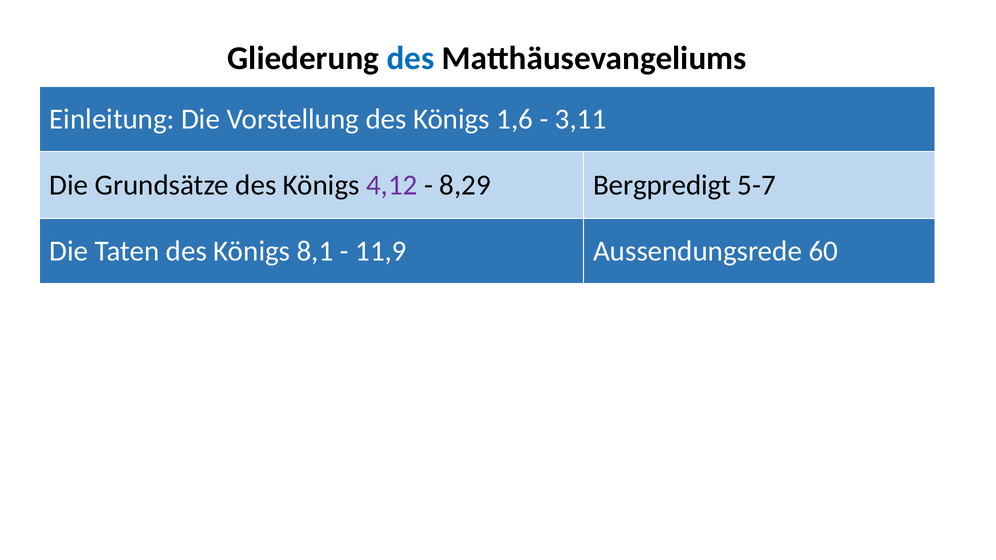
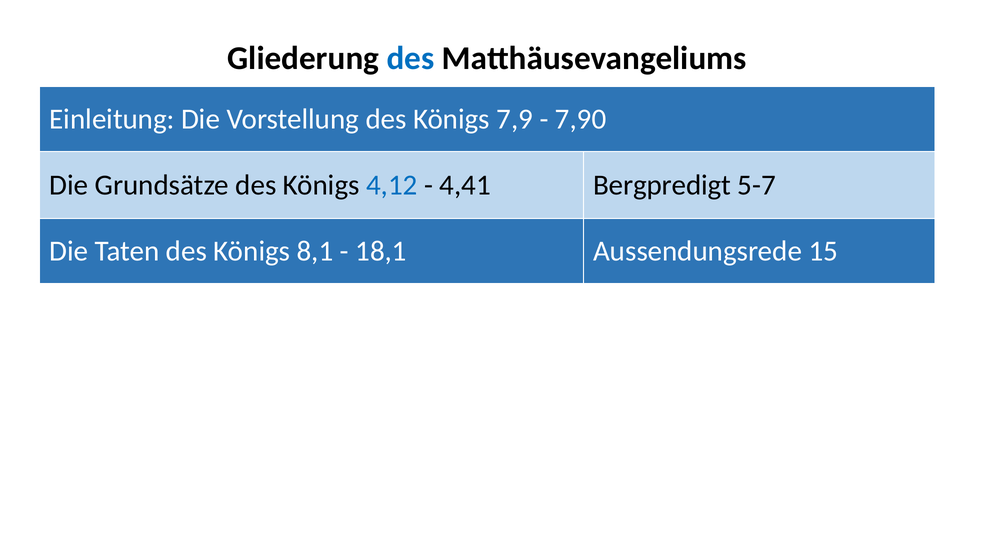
1,6: 1,6 -> 7,9 (515, 119)
3,11: 3,11 -> 7,90 (581, 119)
4,12 colour: purple -> blue (392, 185)
8,29: 8,29 -> 4,41 (465, 185)
11,9: 11,9 -> 18,1 (381, 251)
60: 60 -> 15 (823, 251)
